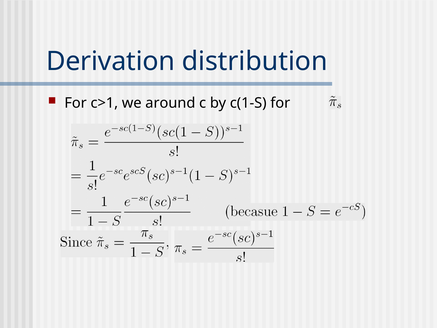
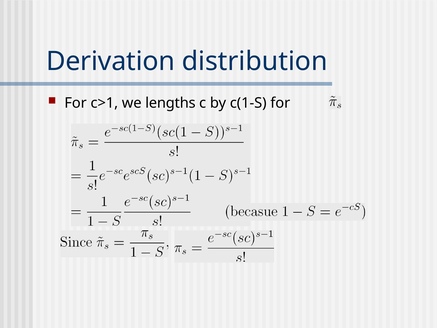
around: around -> lengths (170, 103)
